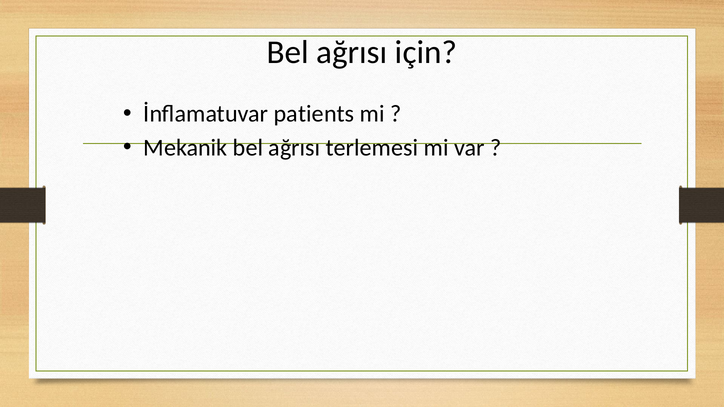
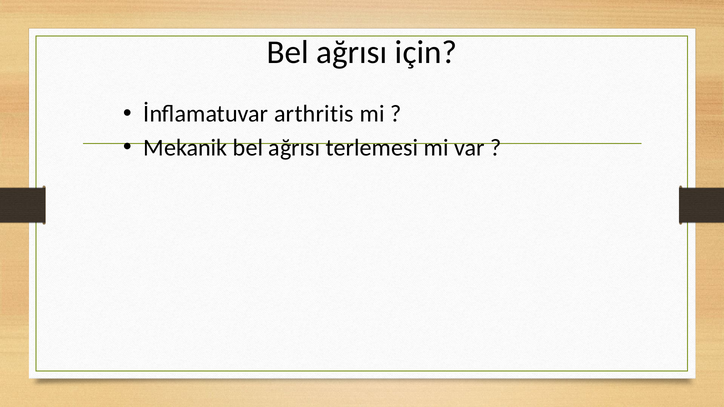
patients: patients -> arthritis (314, 114)
